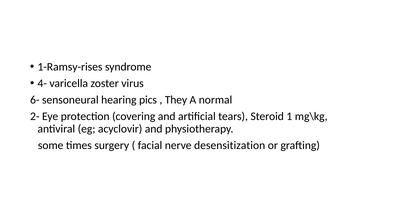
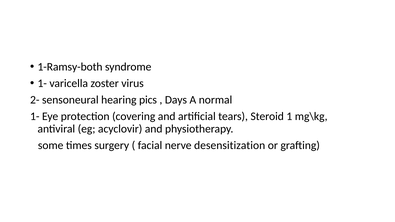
1-Ramsy-rises: 1-Ramsy-rises -> 1-Ramsy-both (70, 67)
4-: 4- -> 1- (42, 83)
6-: 6- -> 2- (35, 100)
They: They -> Days (176, 100)
2-: 2- -> 1- (35, 116)
